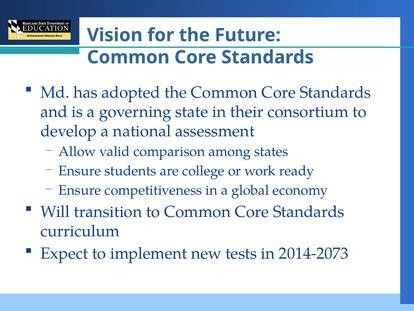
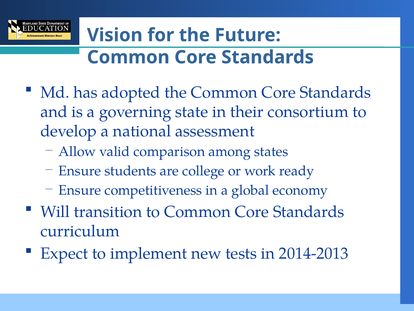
2014-2073: 2014-2073 -> 2014-2013 (314, 253)
